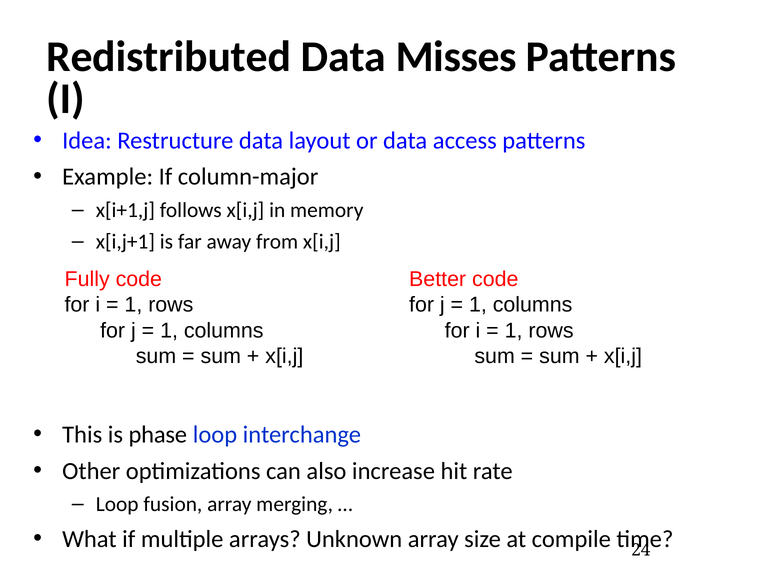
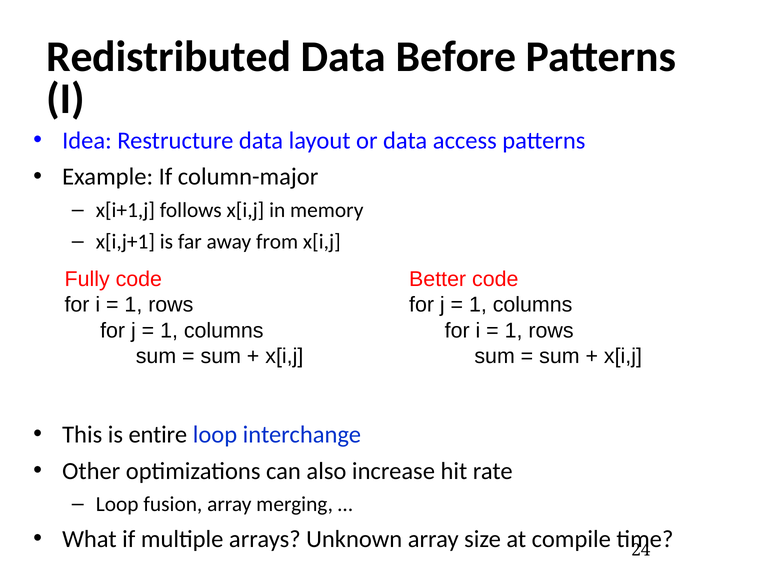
Misses: Misses -> Before (456, 57)
phase: phase -> entire (158, 434)
